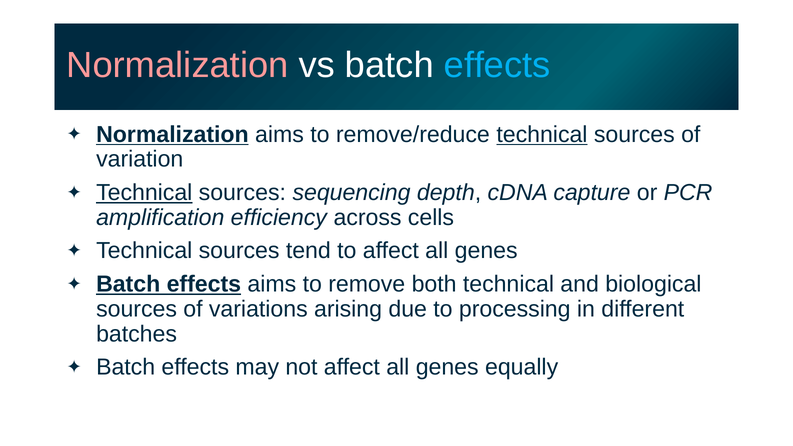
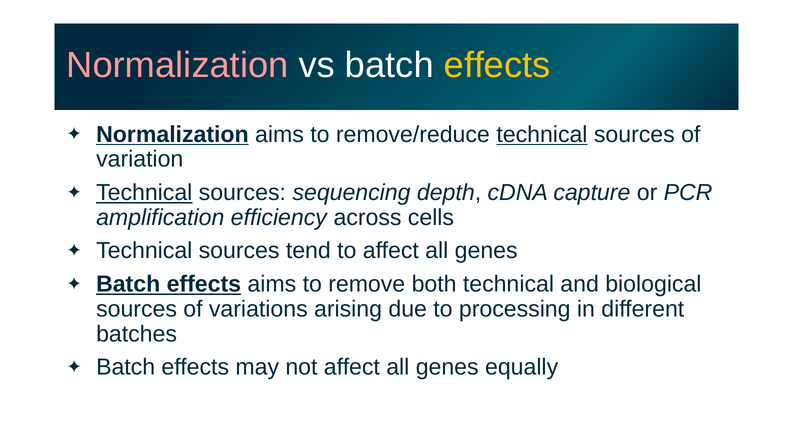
effects colour: light blue -> yellow (497, 65)
